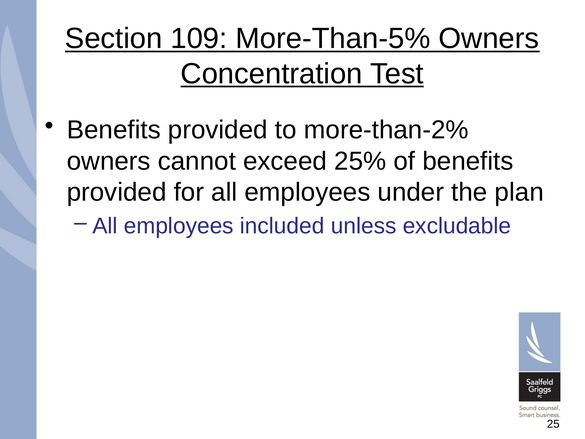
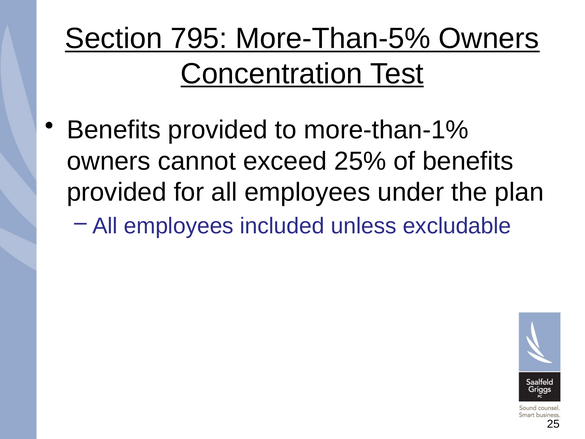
109: 109 -> 795 (199, 39)
more-than-2%: more-than-2% -> more-than-1% (386, 130)
